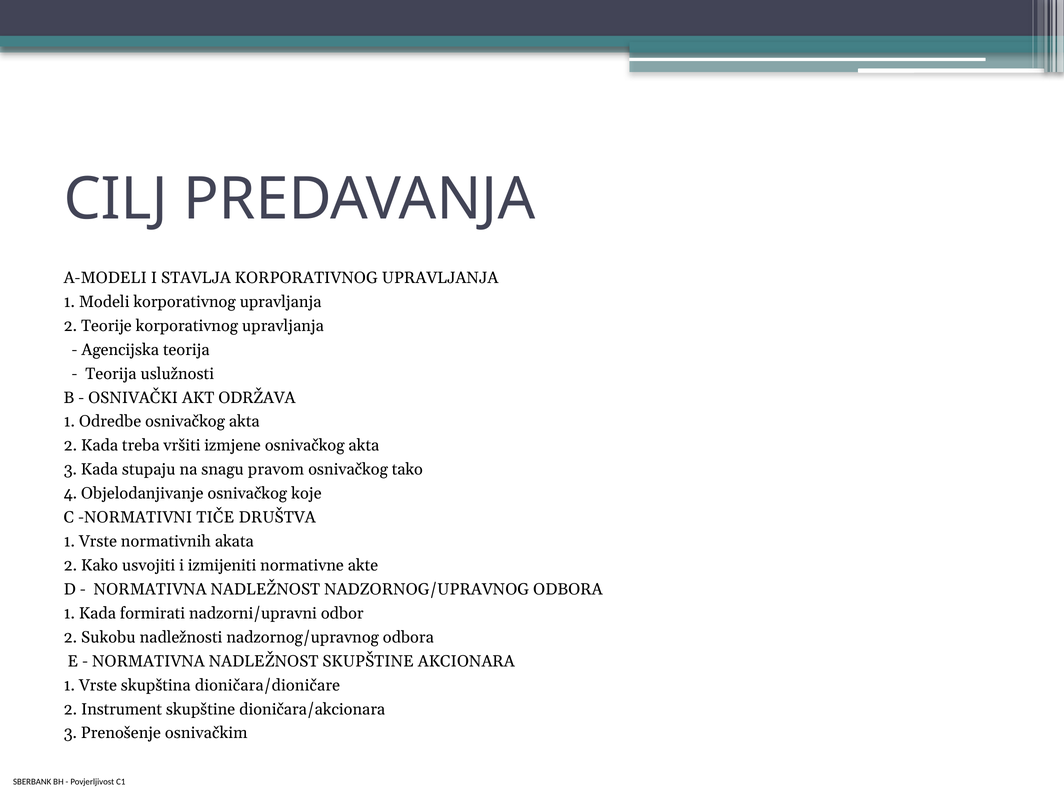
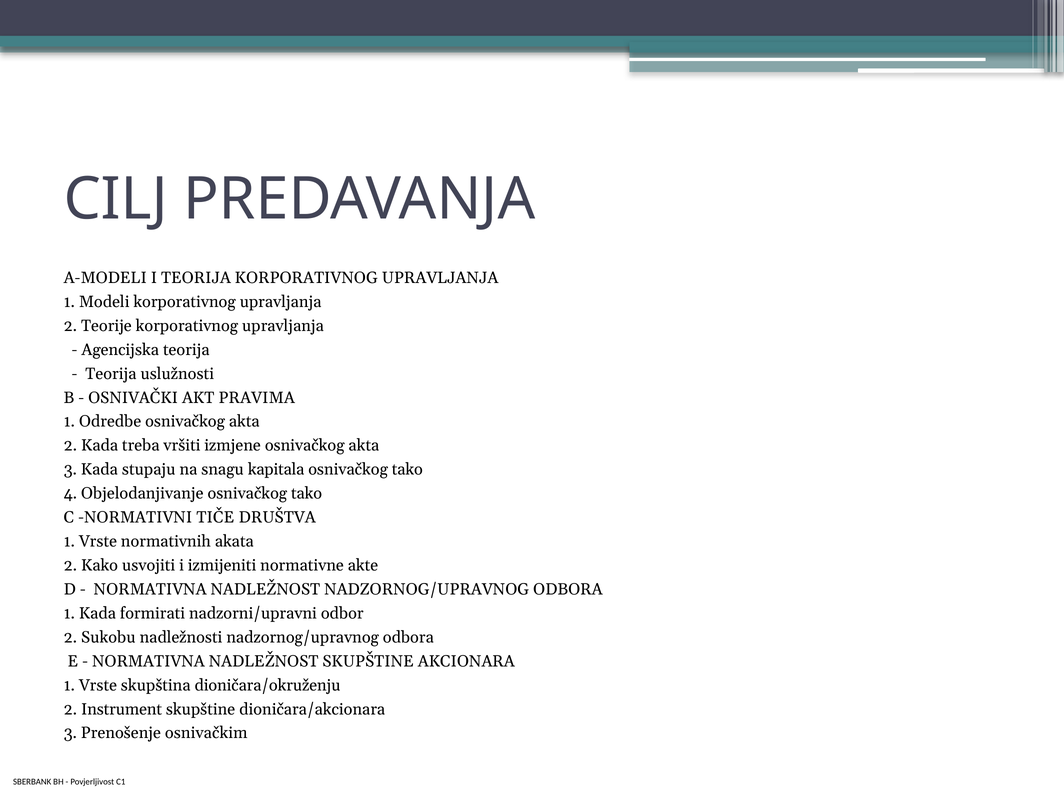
I STAVLJA: STAVLJA -> TEORIJA (196, 278)
ODRŽAVA: ODRŽAVA -> PRAVIMA (257, 398)
pravom: pravom -> kapitala (276, 470)
Objelodanjivanje osnivačkog koje: koje -> tako (307, 494)
dioničara/dioničare: dioničara/dioničare -> dioničara/okruženju (268, 685)
